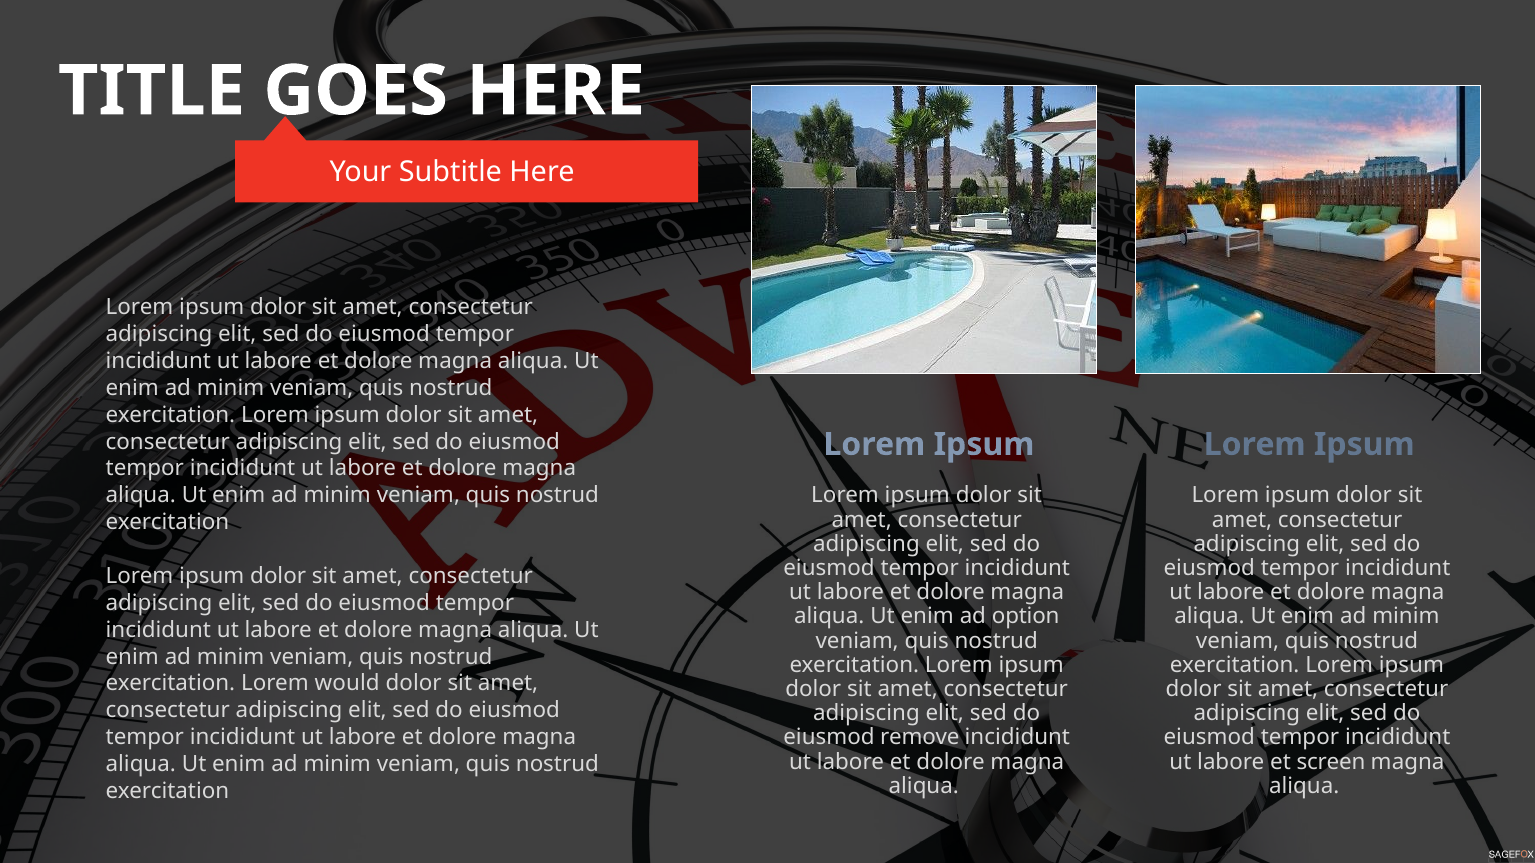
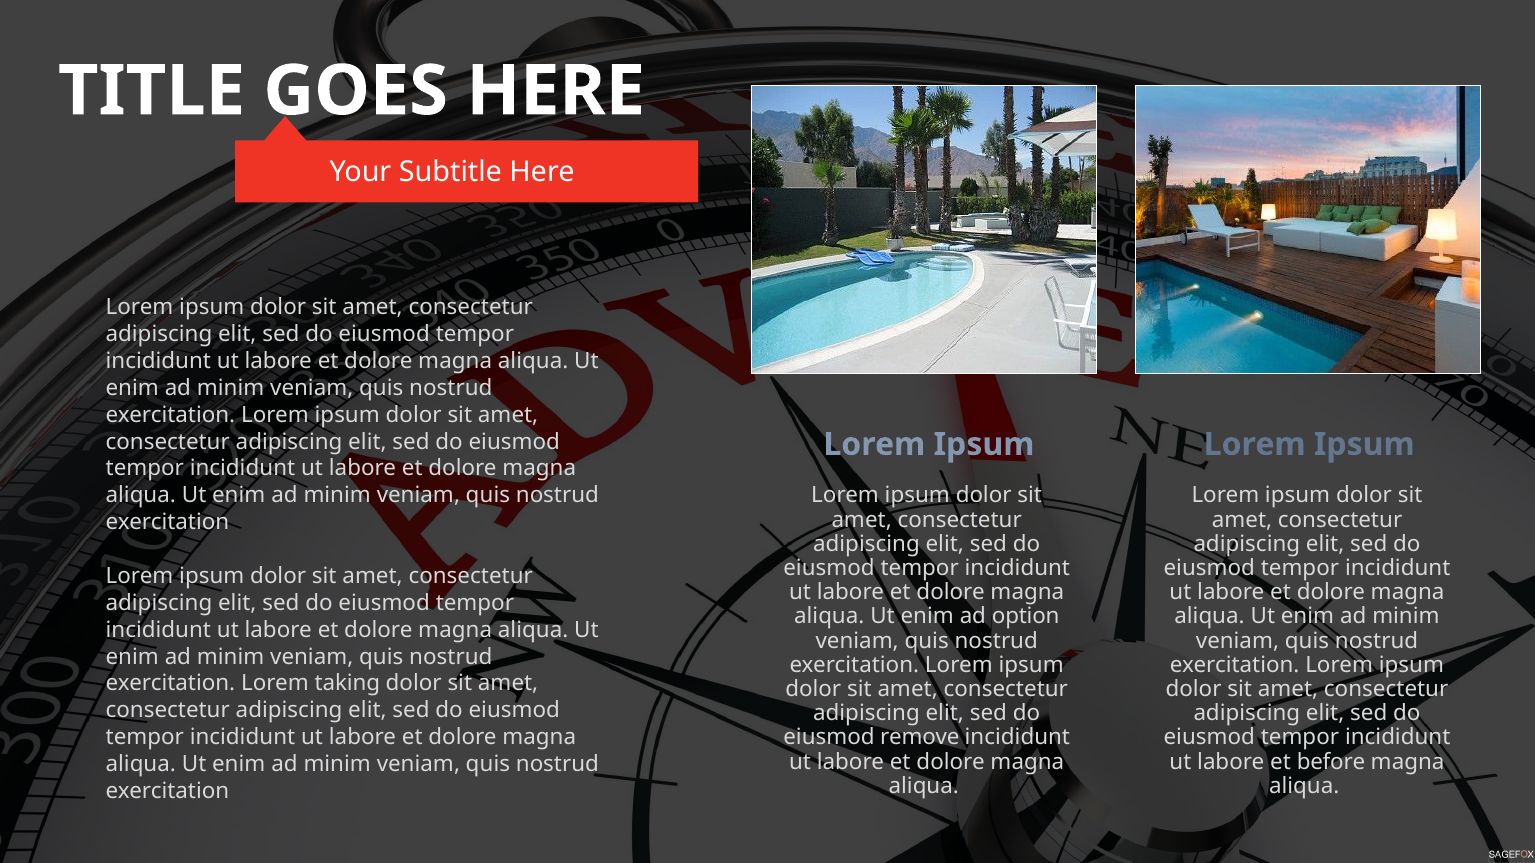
would: would -> taking (347, 684)
screen: screen -> before (1331, 762)
